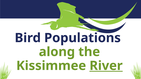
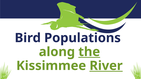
the underline: none -> present (89, 52)
